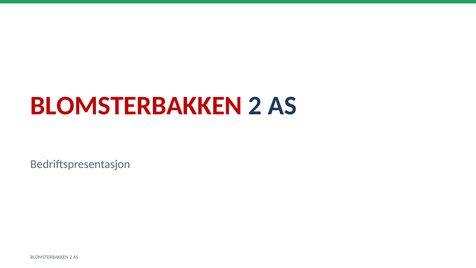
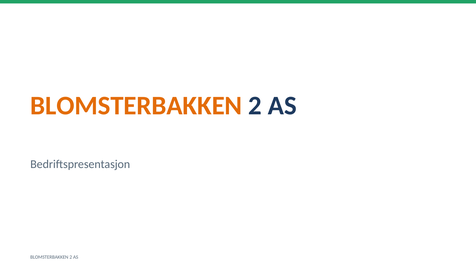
BLOMSTERBAKKEN colour: red -> orange (136, 106)
